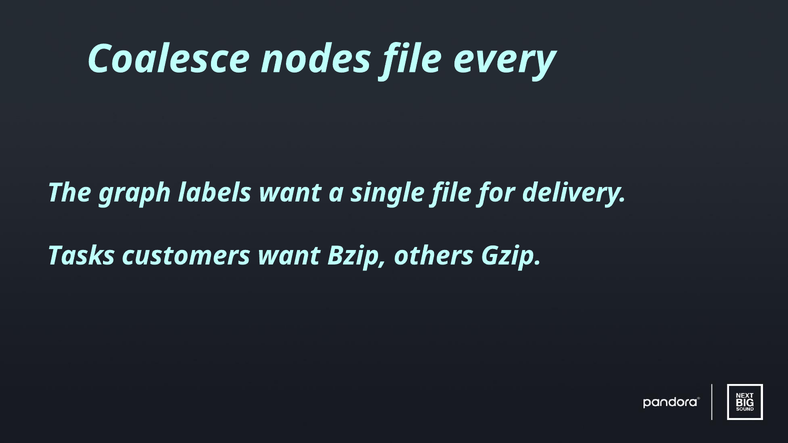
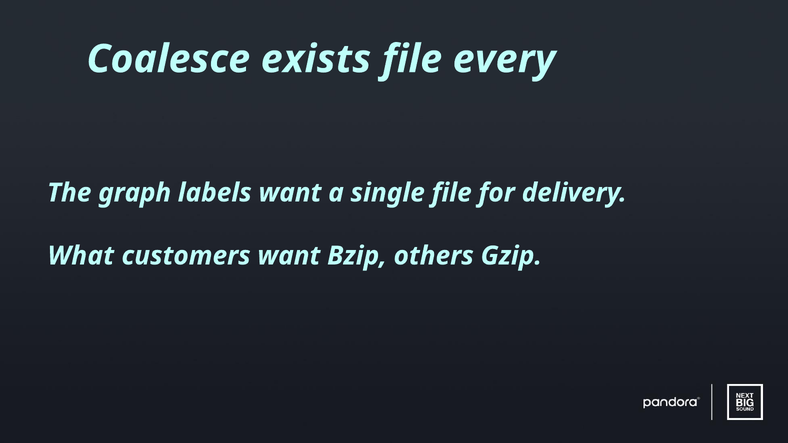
nodes: nodes -> exists (316, 59)
Tasks: Tasks -> What (81, 256)
